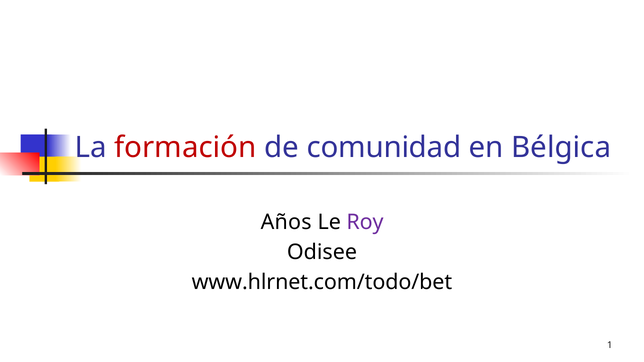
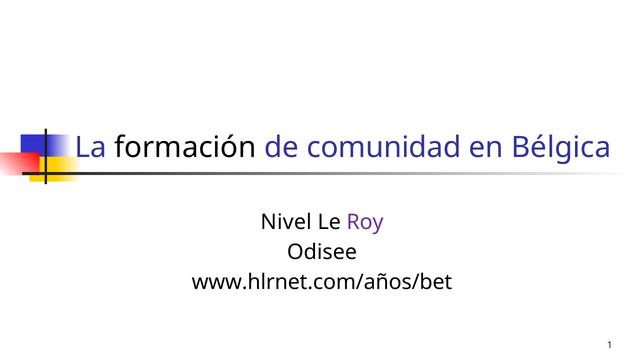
formación colour: red -> black (185, 148)
Años: Años -> Nivel (286, 222)
www.hlrnet.com/todo/bet: www.hlrnet.com/todo/bet -> www.hlrnet.com/años/bet (322, 282)
